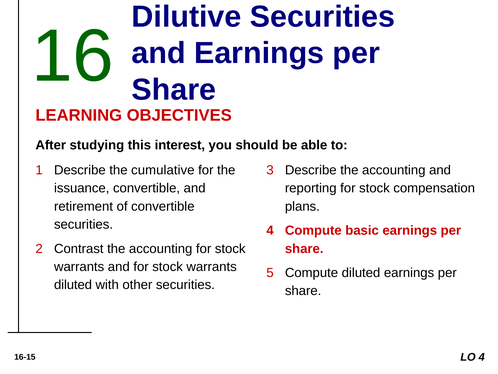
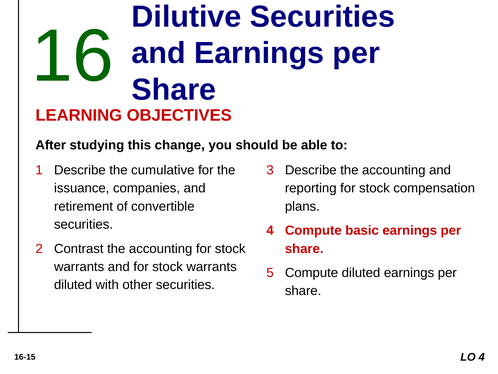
interest: interest -> change (180, 145)
issuance convertible: convertible -> companies (147, 188)
